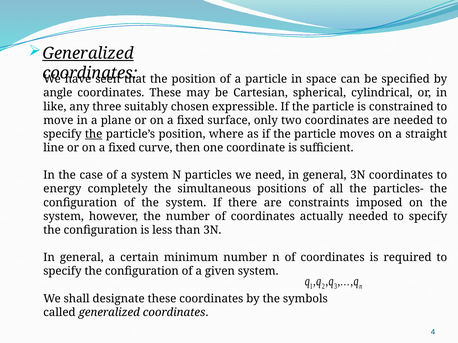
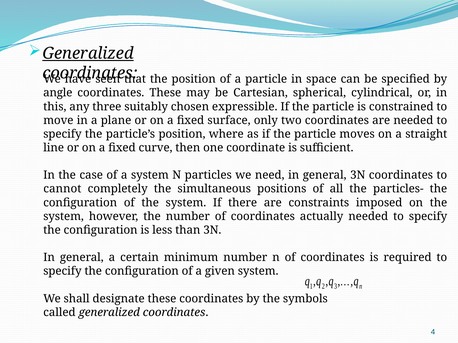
like: like -> this (55, 107)
the underline: present -> none (94, 134)
energy: energy -> cannot (62, 189)
